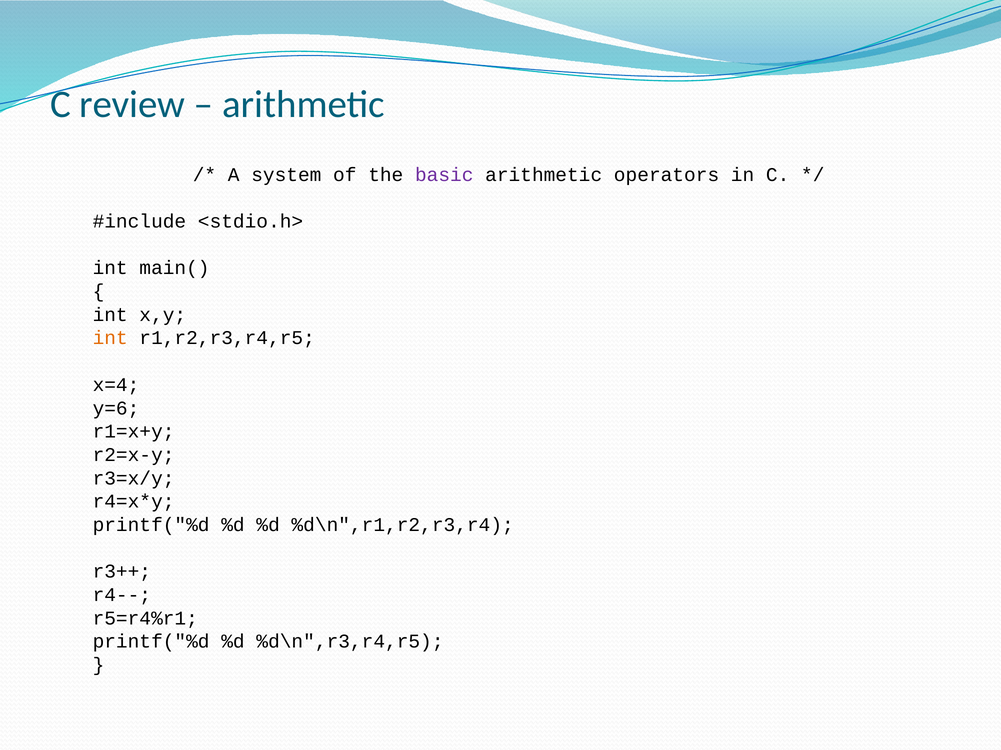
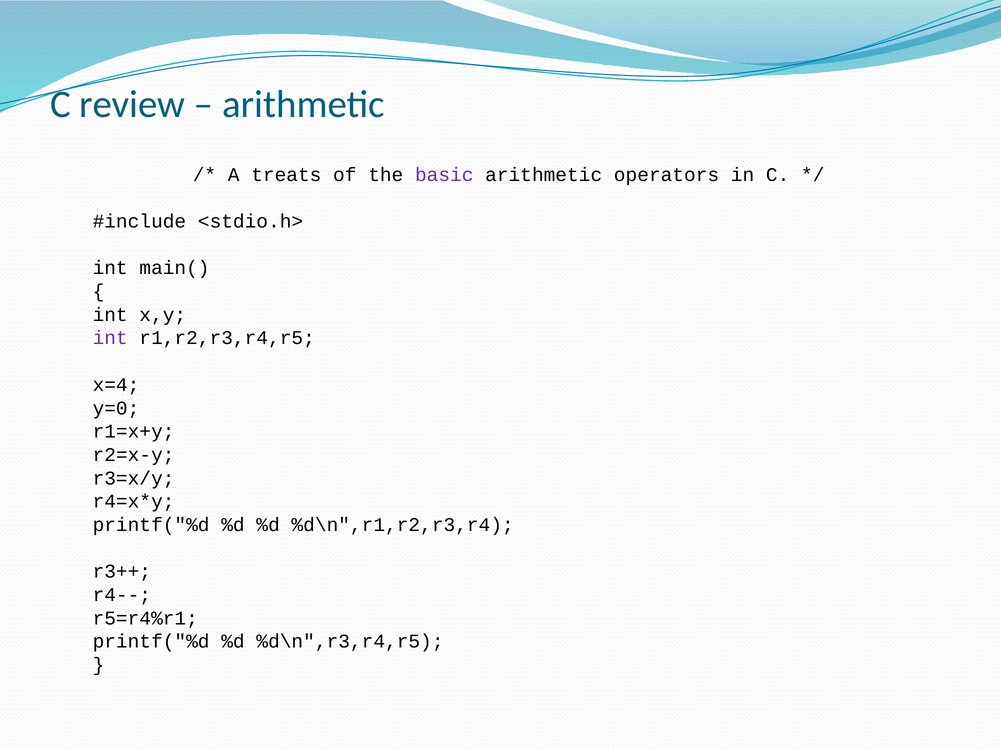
system: system -> treats (286, 175)
int colour: orange -> purple (110, 338)
y=6: y=6 -> y=0 (116, 409)
